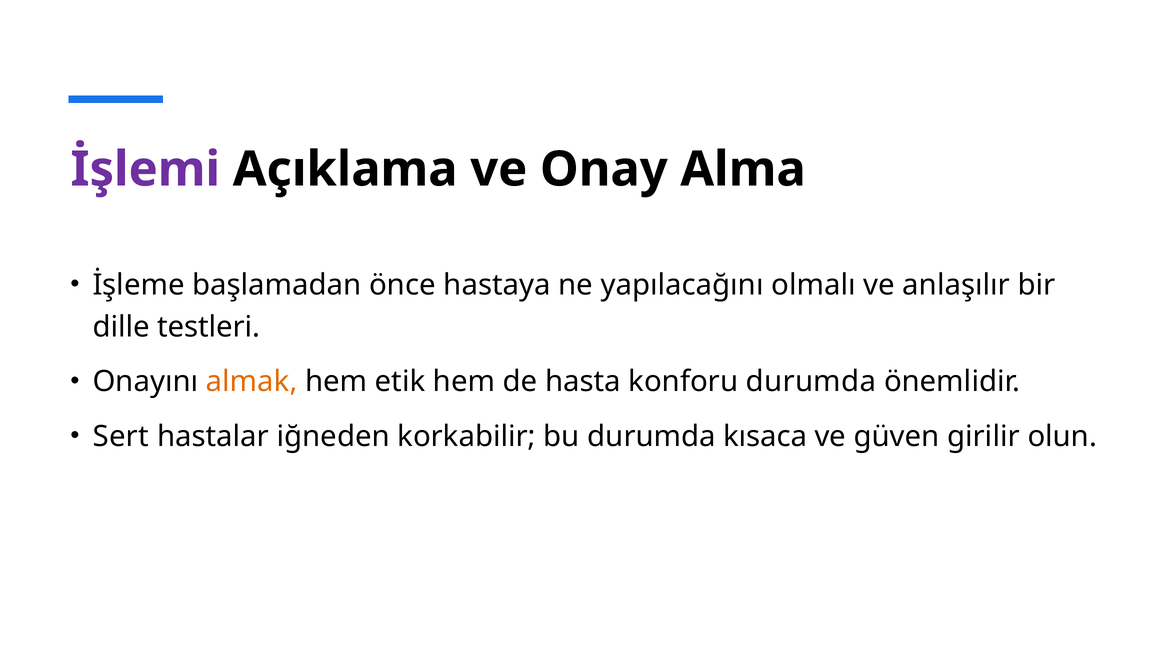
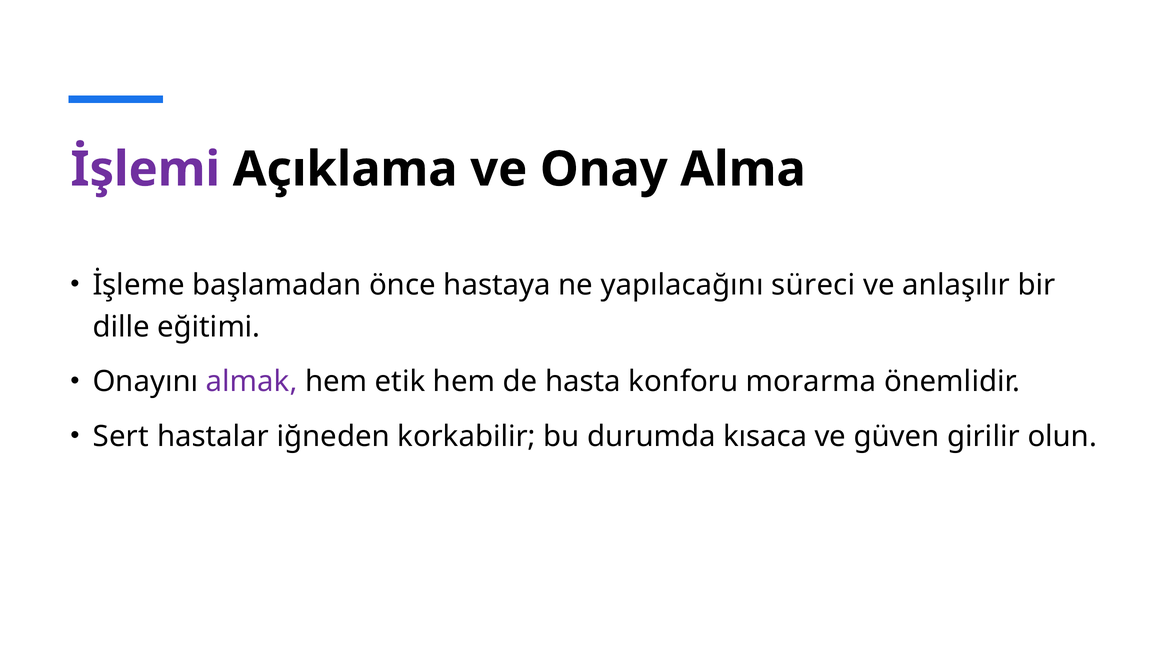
olmalı: olmalı -> süreci (813, 285)
testleri: testleri -> eğitimi (209, 327)
almak colour: orange -> purple (252, 382)
konforu durumda: durumda -> morarma (811, 382)
